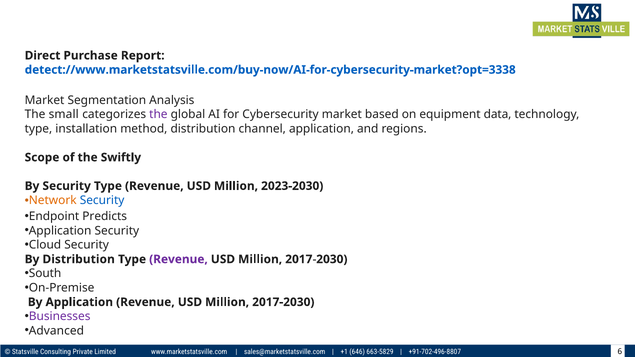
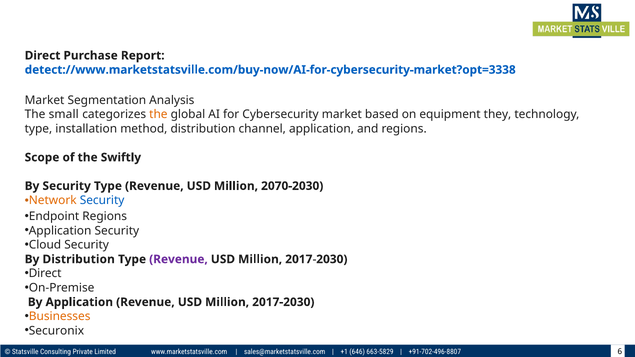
the colour: purple -> orange (158, 115)
data: data -> they (498, 115)
2023-2030: 2023-2030 -> 2070-2030 (292, 186)
Endpoint Predicts: Predicts -> Regions (105, 217)
South: South -> Direct (45, 274)
Businesses colour: purple -> orange (60, 317)
Advanced: Advanced -> Securonix (56, 331)
